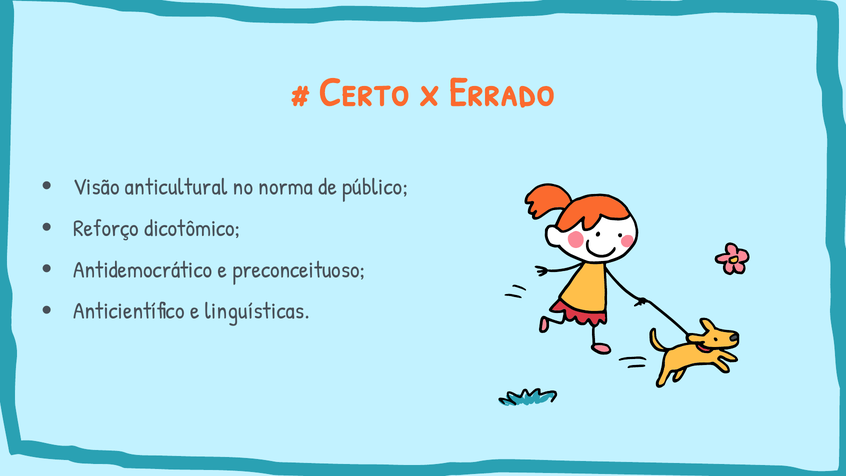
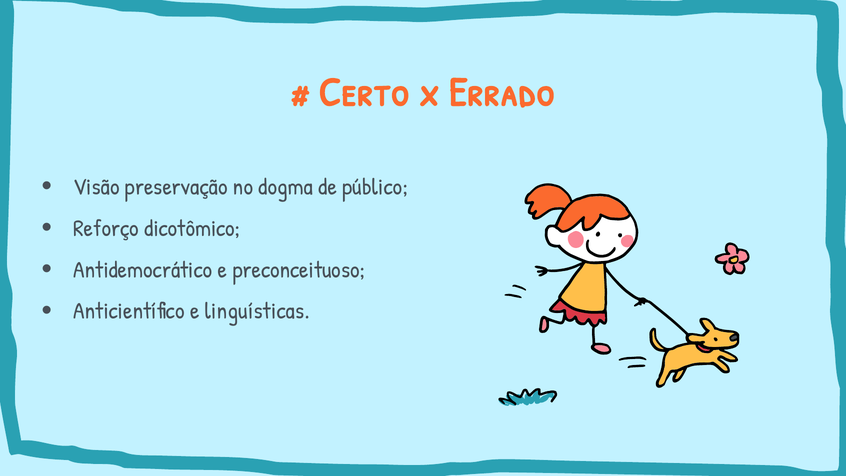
anticultural: anticultural -> preservação (176, 187)
norma: norma -> dogma (286, 187)
